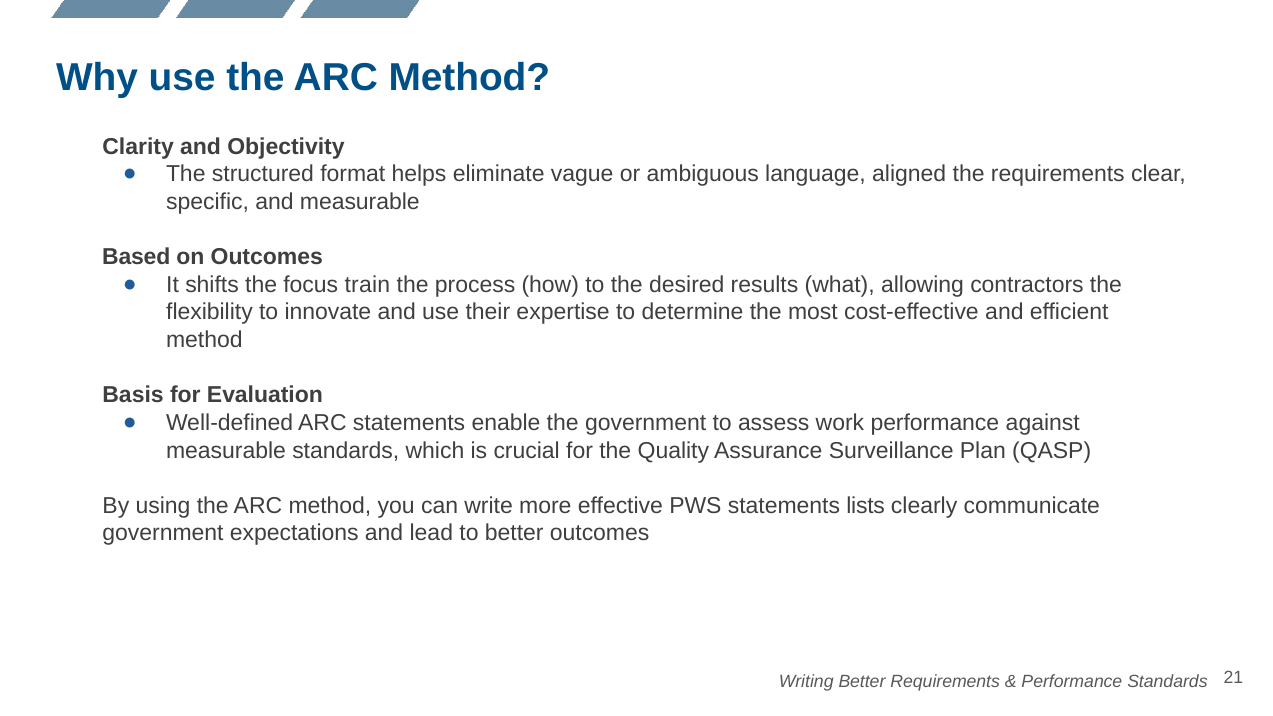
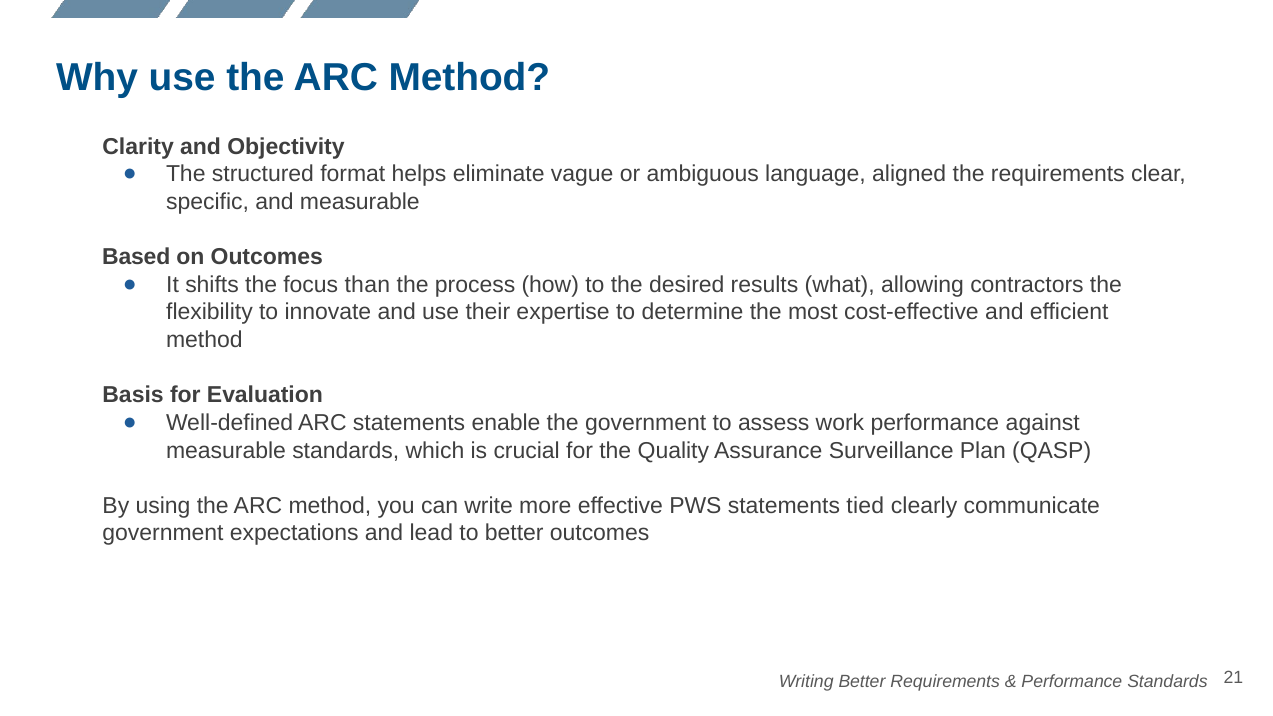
train: train -> than (367, 285)
lists: lists -> tied (865, 506)
